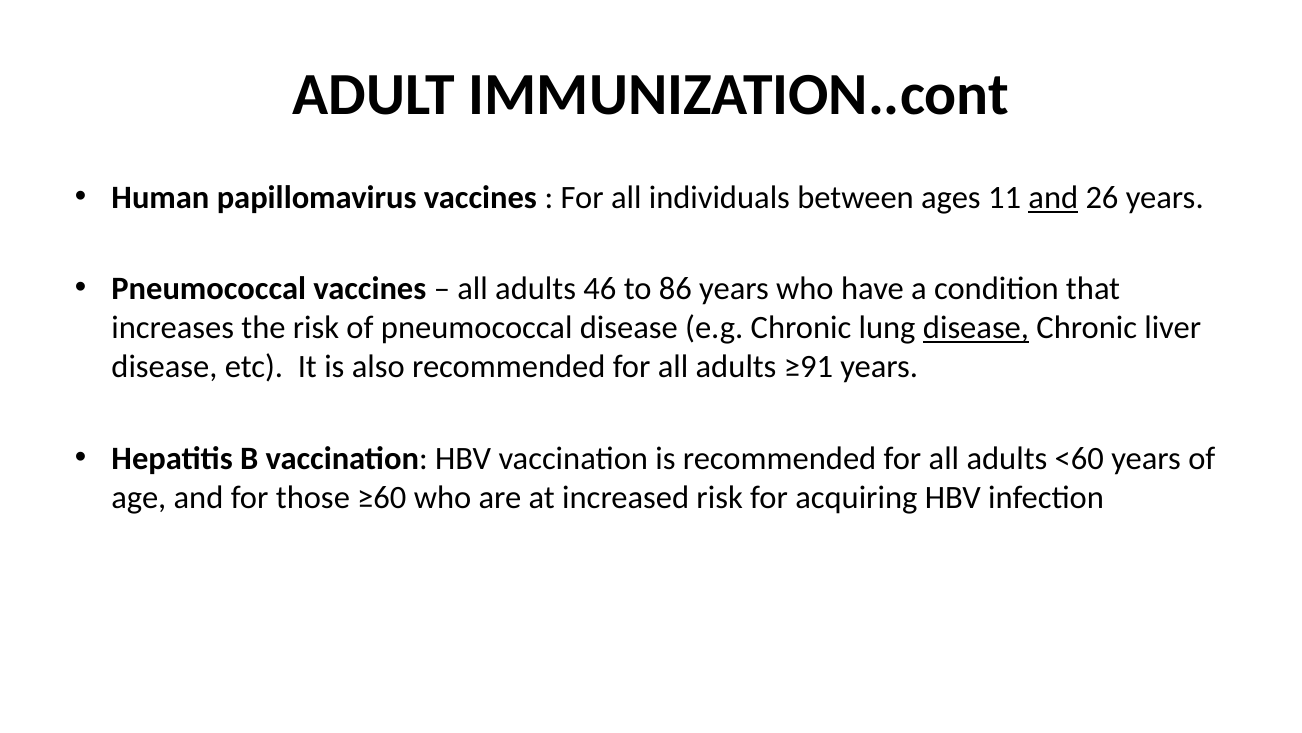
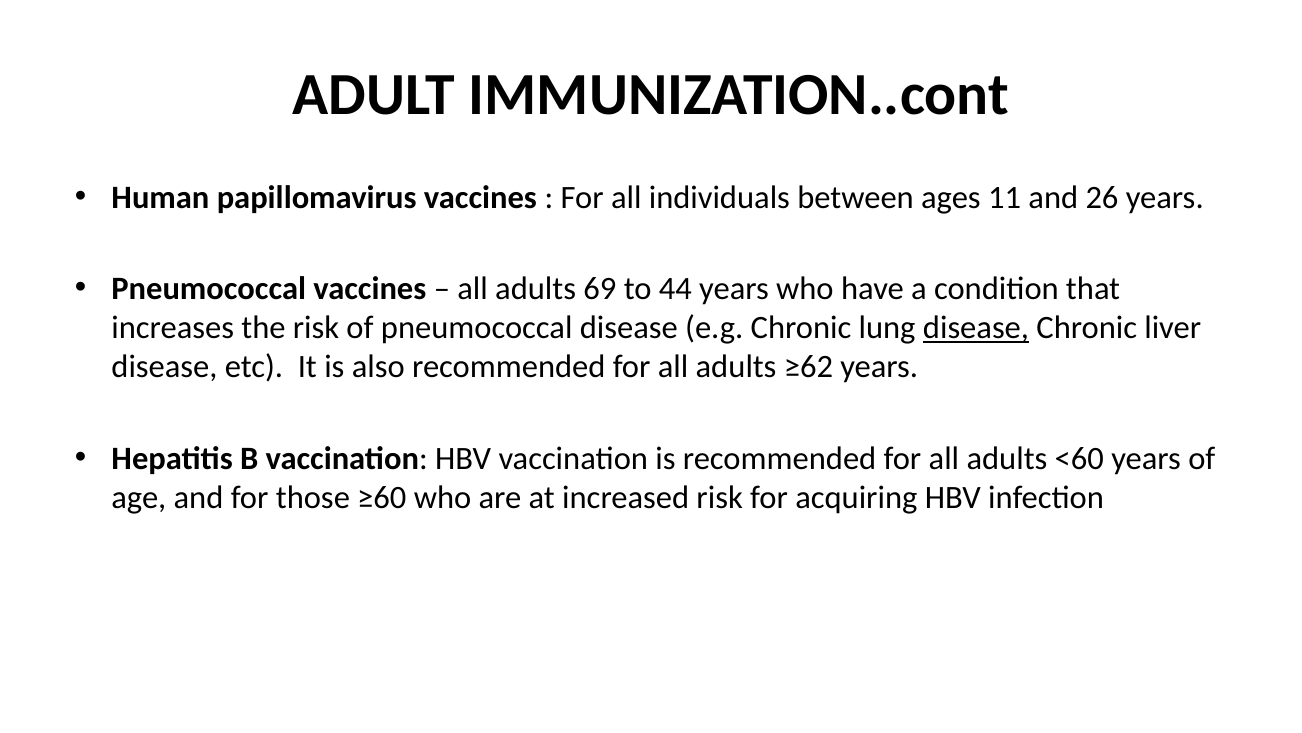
and underline: present -> none (1053, 198)
46: 46 -> 69 (600, 289)
86: 86 -> 44 (675, 289)
≥91: ≥91 -> ≥62 (808, 367)
